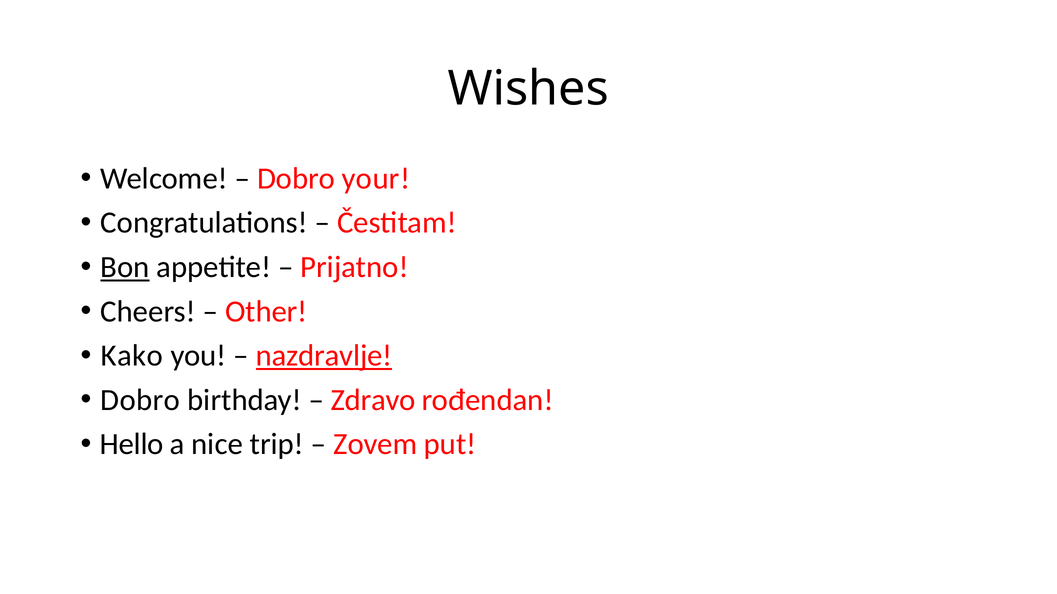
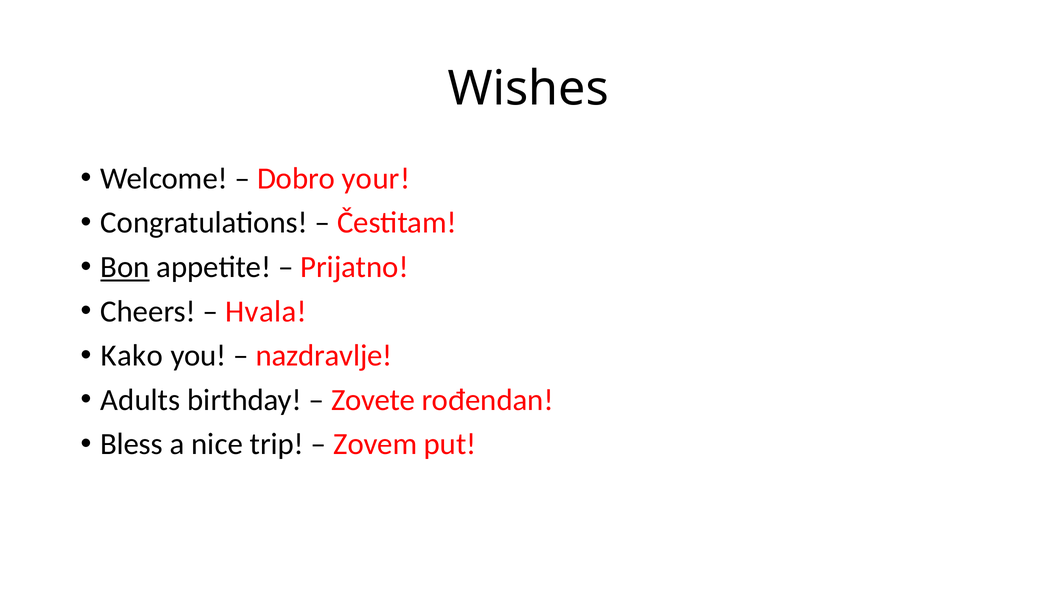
Other: Other -> Hvala (266, 312)
nazdravlje underline: present -> none (324, 356)
Dobro: Dobro -> Adults (140, 400)
Zdravo: Zdravo -> Zovete (373, 400)
Hello: Hello -> Bless (132, 445)
